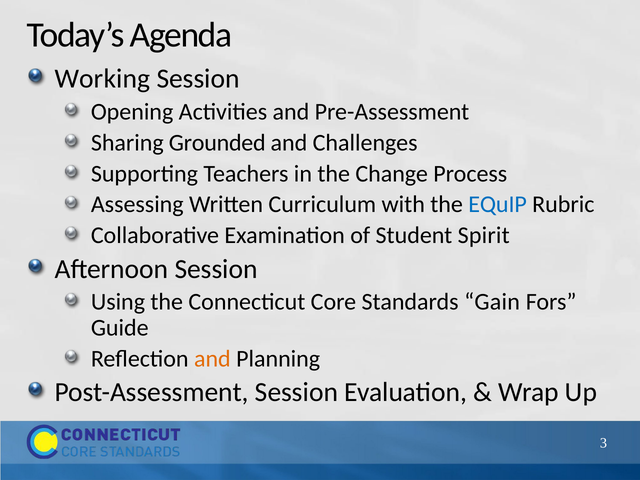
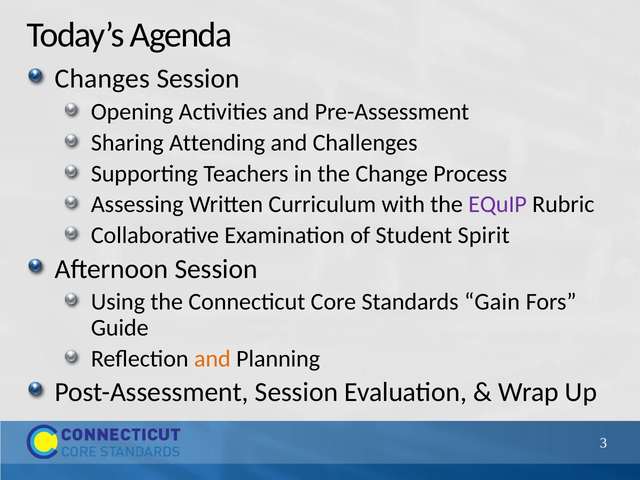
Working: Working -> Changes (102, 79)
Grounded: Grounded -> Attending (217, 143)
EQuIP colour: blue -> purple (498, 205)
